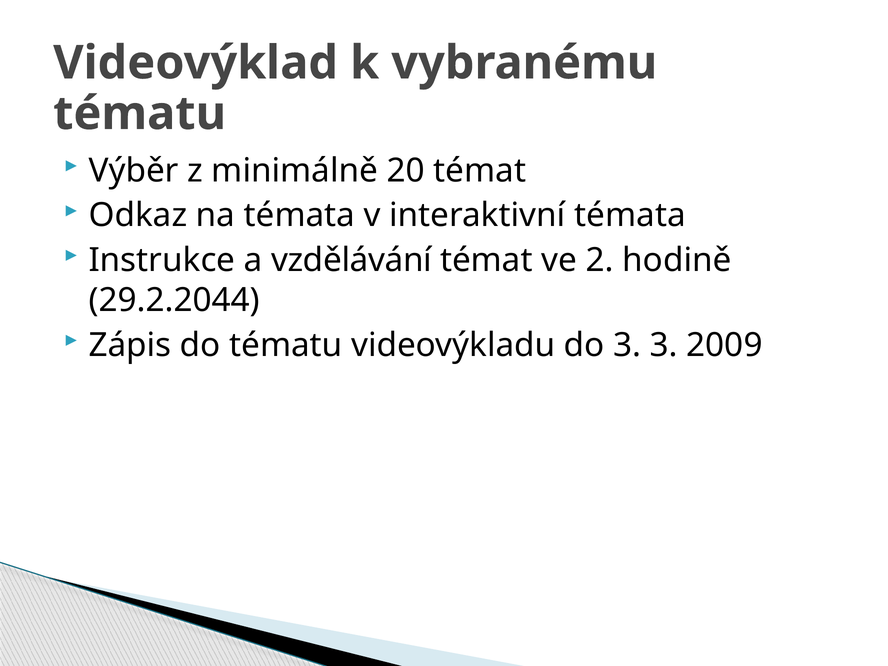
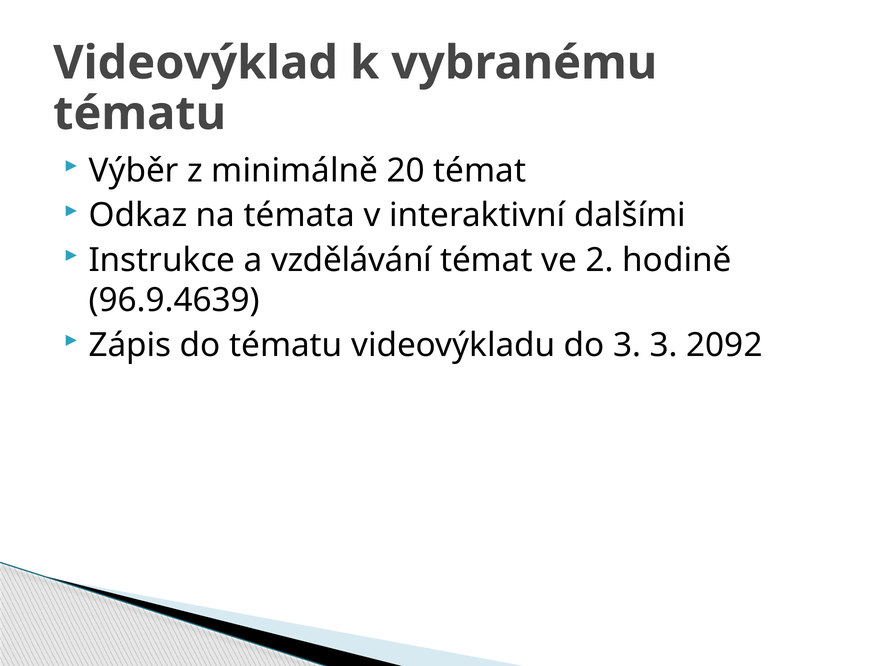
interaktivní témata: témata -> dalšími (630, 215)
29.2.2044: 29.2.2044 -> 96.9.4639 (174, 300)
2009: 2009 -> 2092 (724, 345)
